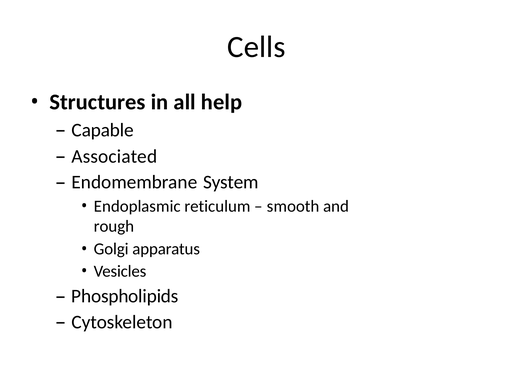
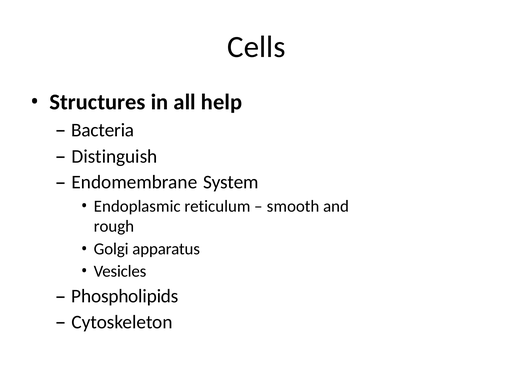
Capable: Capable -> Bacteria (103, 130)
Associated: Associated -> Distinguish (114, 157)
